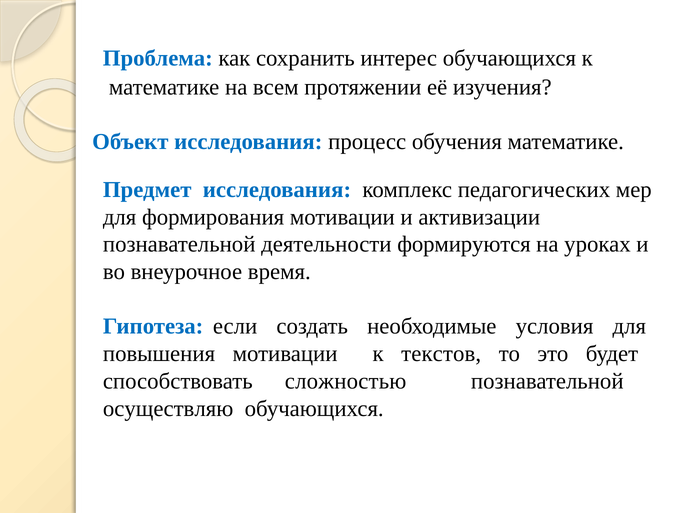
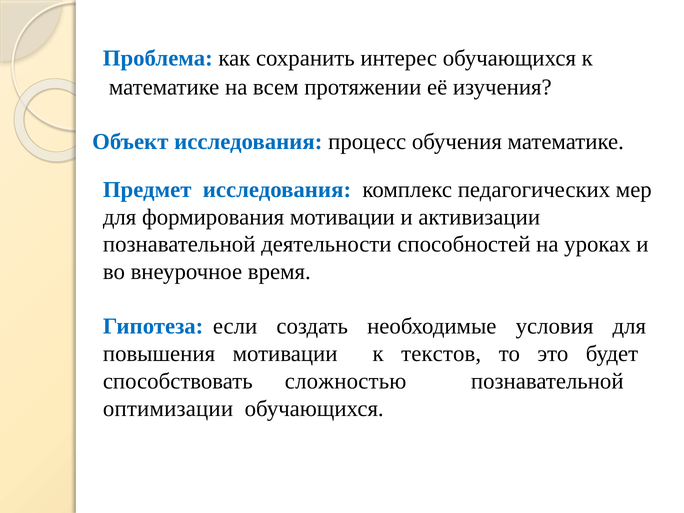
формируются: формируются -> способностей (464, 244)
осуществляю: осуществляю -> оптимизации (168, 409)
